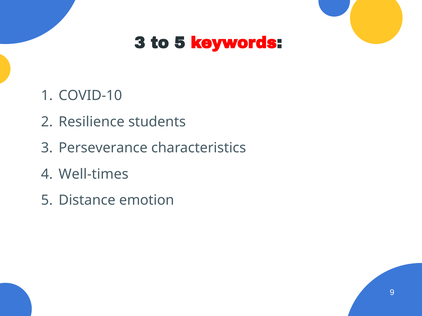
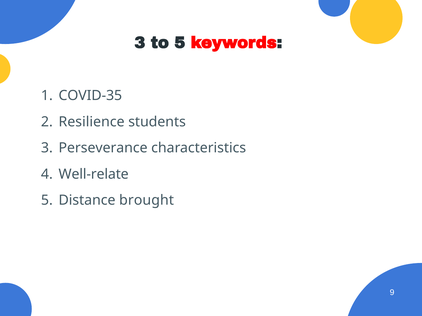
COVID-10: COVID-10 -> COVID-35 (90, 96)
Well-times: Well-times -> Well-relate (94, 174)
emotion: emotion -> brought (147, 201)
